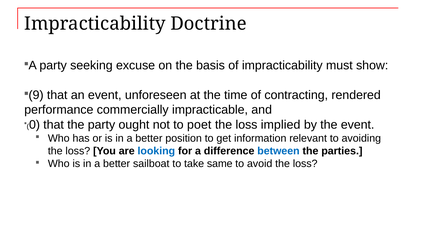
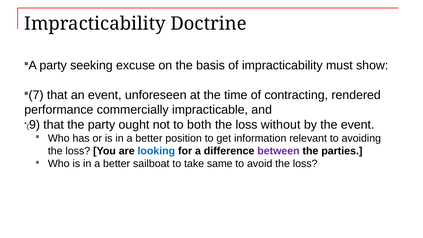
9: 9 -> 7 (36, 95)
0: 0 -> 9 (34, 125)
poet: poet -> both (199, 125)
implied: implied -> without (281, 125)
between colour: blue -> purple (278, 151)
